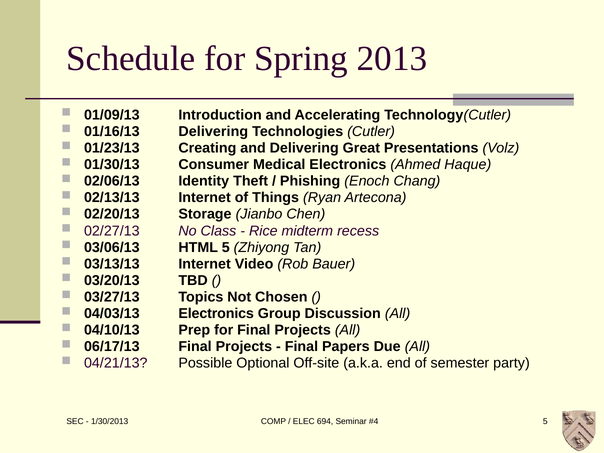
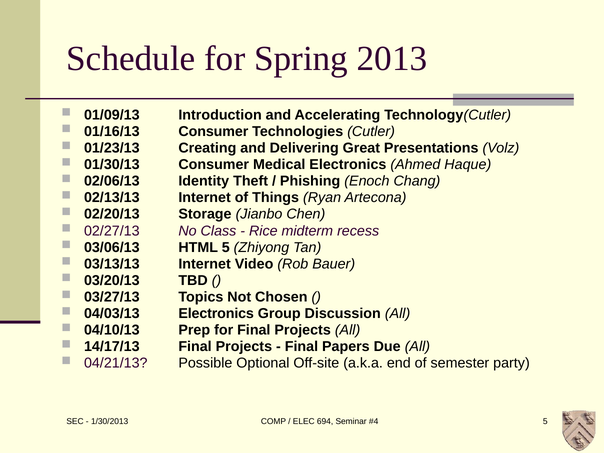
01/16/13 Delivering: Delivering -> Consumer (213, 132)
06/17/13: 06/17/13 -> 14/17/13 (112, 347)
